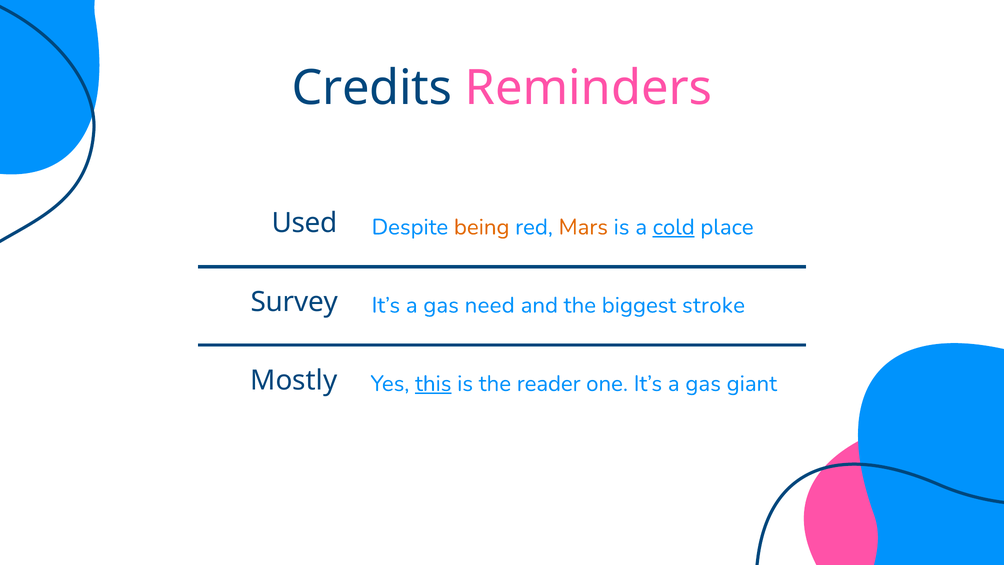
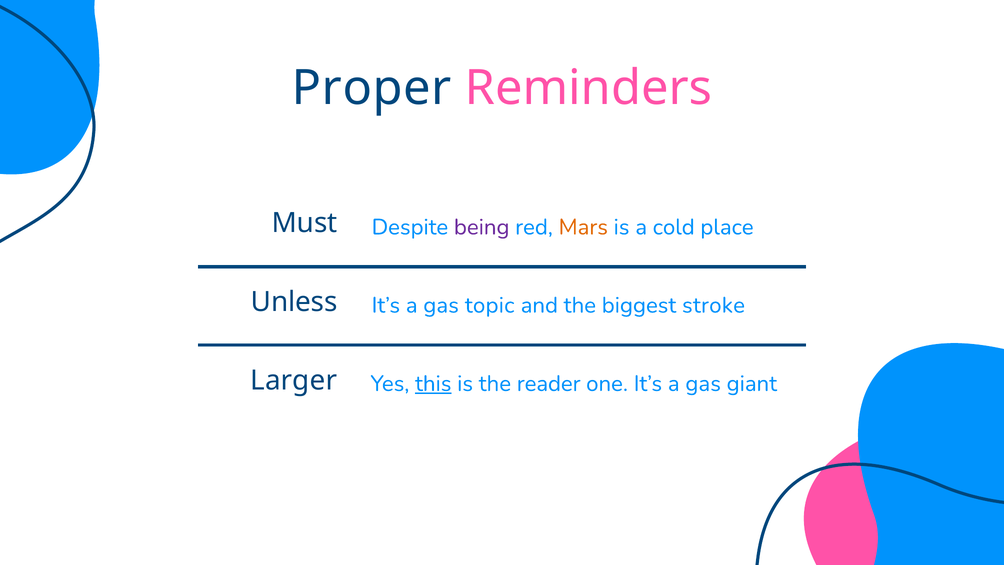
Credits: Credits -> Proper (372, 88)
Used: Used -> Must (305, 223)
being colour: orange -> purple (482, 227)
cold underline: present -> none (674, 227)
Survey: Survey -> Unless (294, 302)
need: need -> topic (490, 305)
Mostly: Mostly -> Larger (294, 380)
